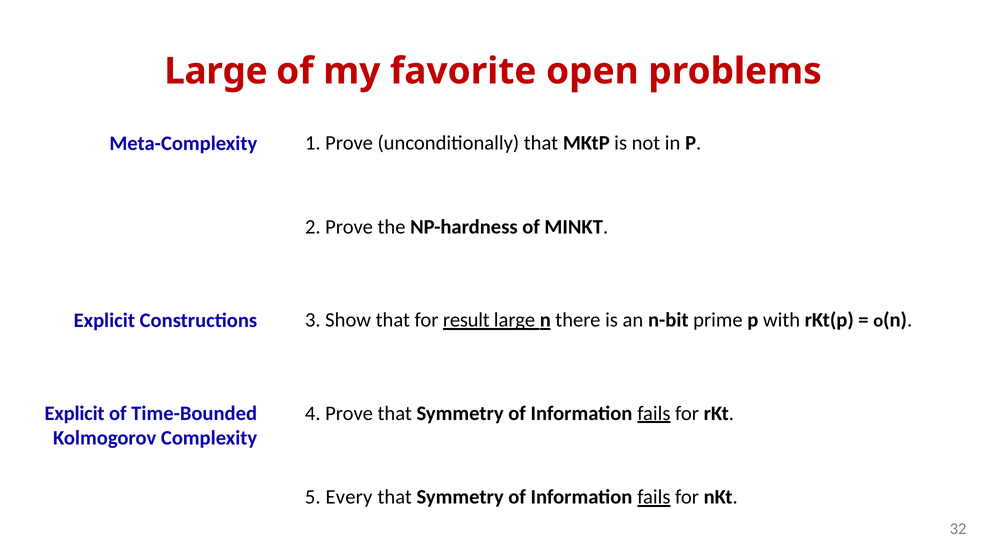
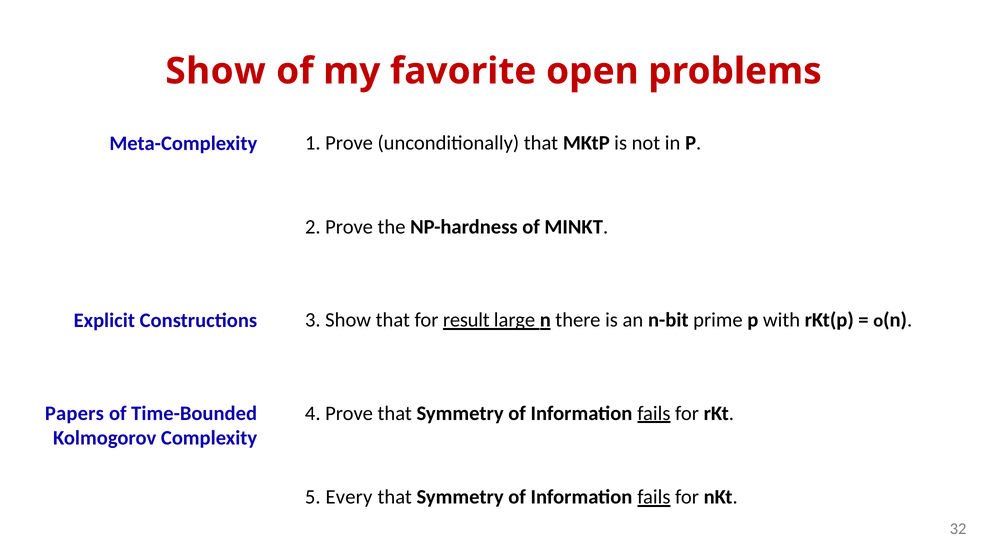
Large: Large -> Show (216, 71)
Explicit: Explicit -> Papers (74, 413)
